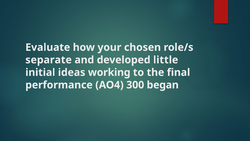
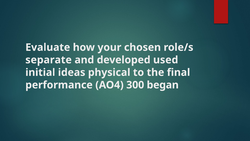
little: little -> used (166, 60)
working: working -> physical (109, 72)
